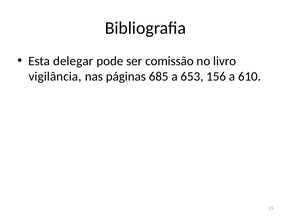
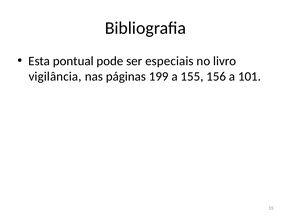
delegar: delegar -> pontual (73, 61)
comissão: comissão -> especiais (169, 61)
685: 685 -> 199 (159, 77)
653: 653 -> 155 (192, 77)
610: 610 -> 101 (250, 77)
